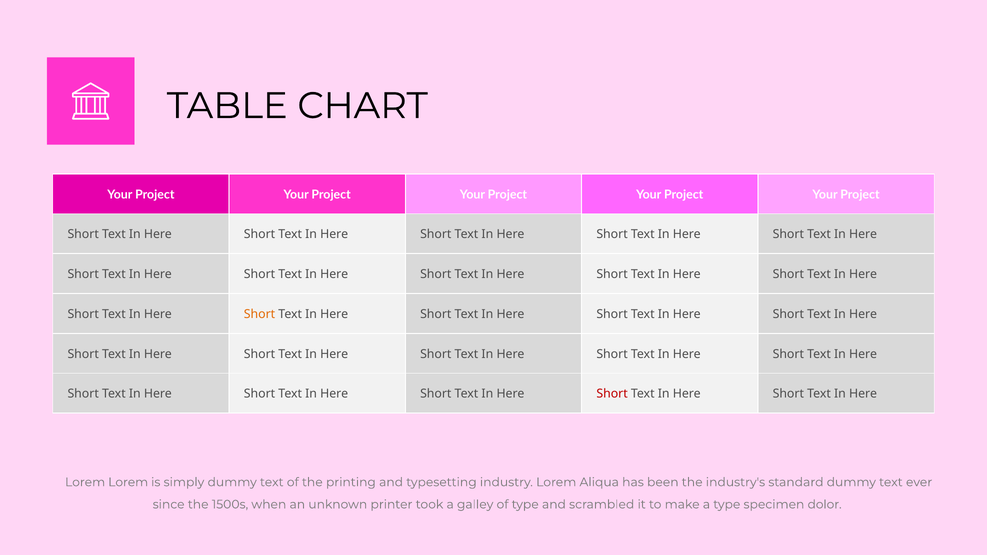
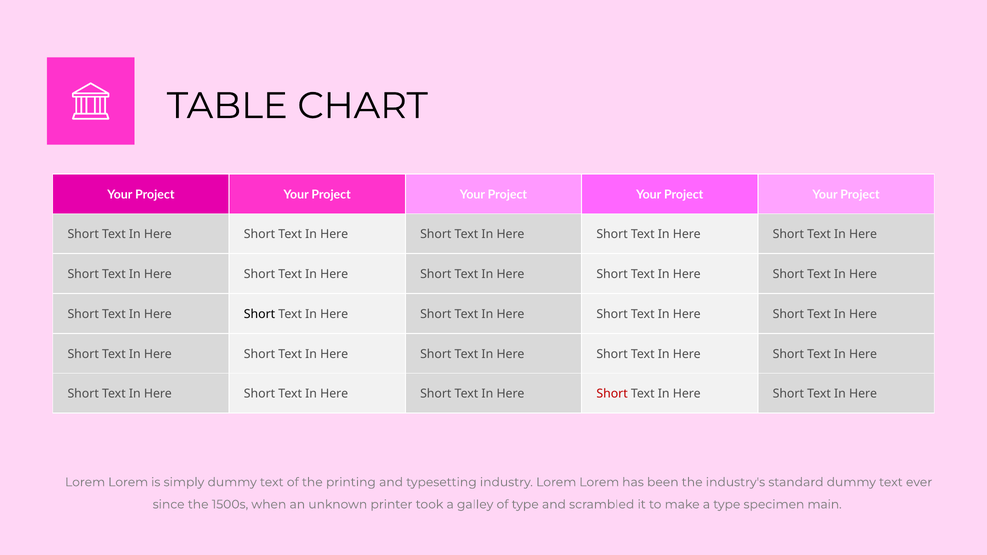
Short colour: orange -> black (260, 314)
industry Lorem Aliqua: Aliqua -> Lorem (599, 482)
dolor: dolor -> main (825, 505)
